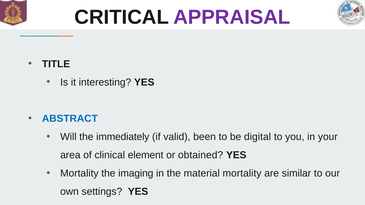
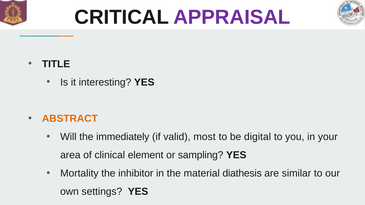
ABSTRACT colour: blue -> orange (70, 119)
been: been -> most (205, 137)
obtained: obtained -> sampling (201, 155)
imaging: imaging -> inhibitor (136, 174)
material mortality: mortality -> diathesis (242, 174)
